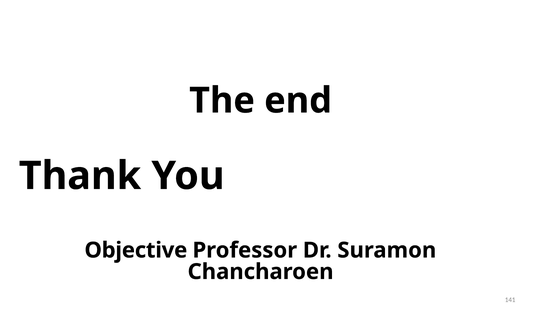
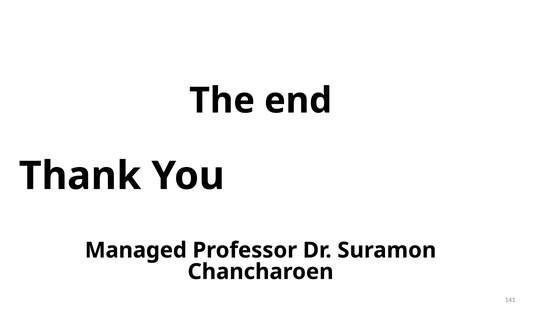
Objective: Objective -> Managed (136, 250)
